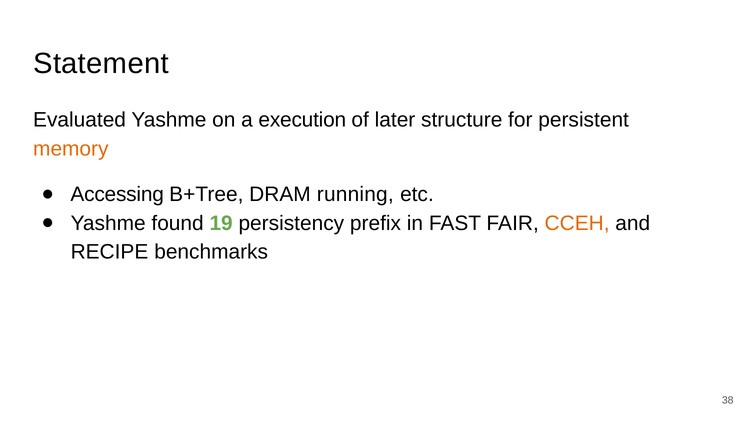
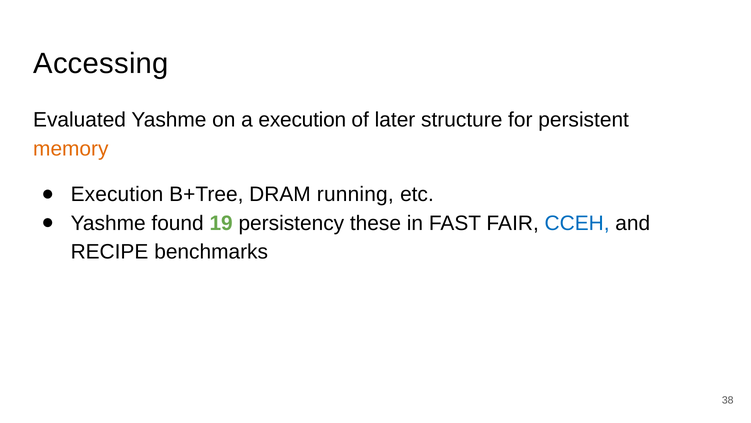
Statement: Statement -> Accessing (101, 64)
Accessing: Accessing -> Execution (117, 194)
prefix: prefix -> these (375, 223)
CCEH colour: orange -> blue (577, 223)
